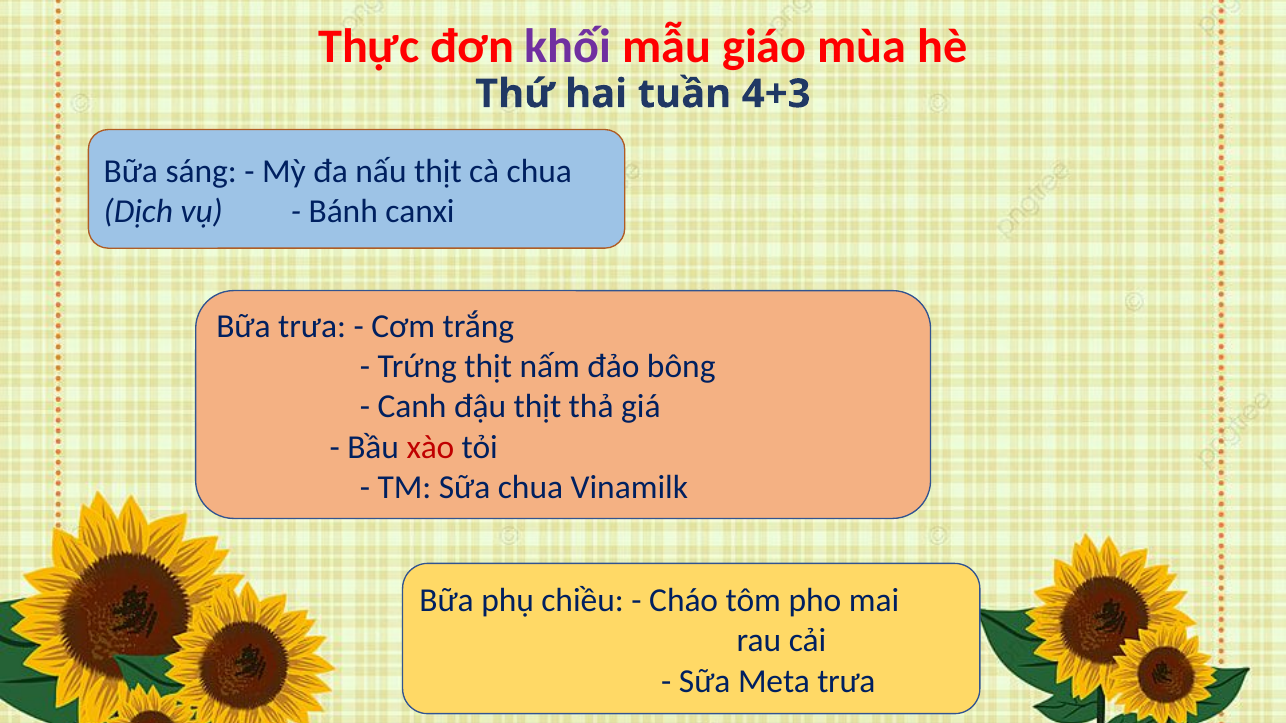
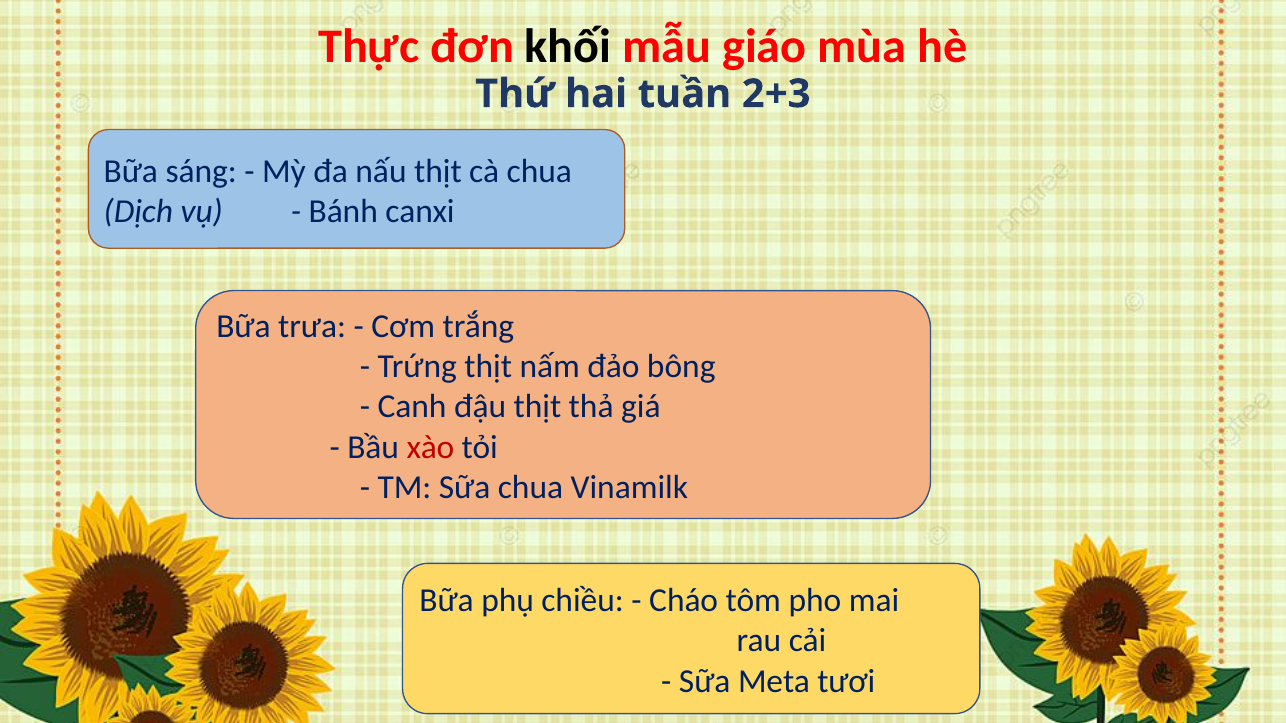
khối colour: purple -> black (568, 46)
4+3: 4+3 -> 2+3 (776, 94)
Meta trưa: trưa -> tươi (846, 681)
